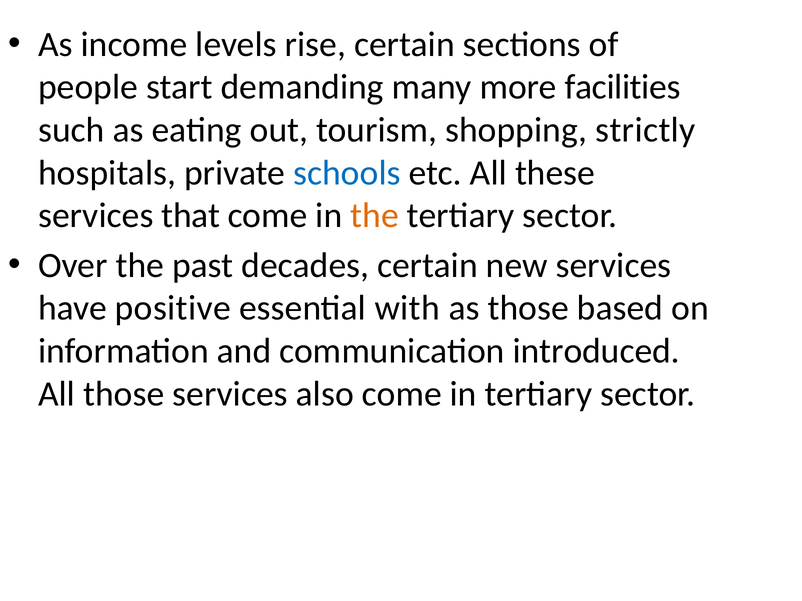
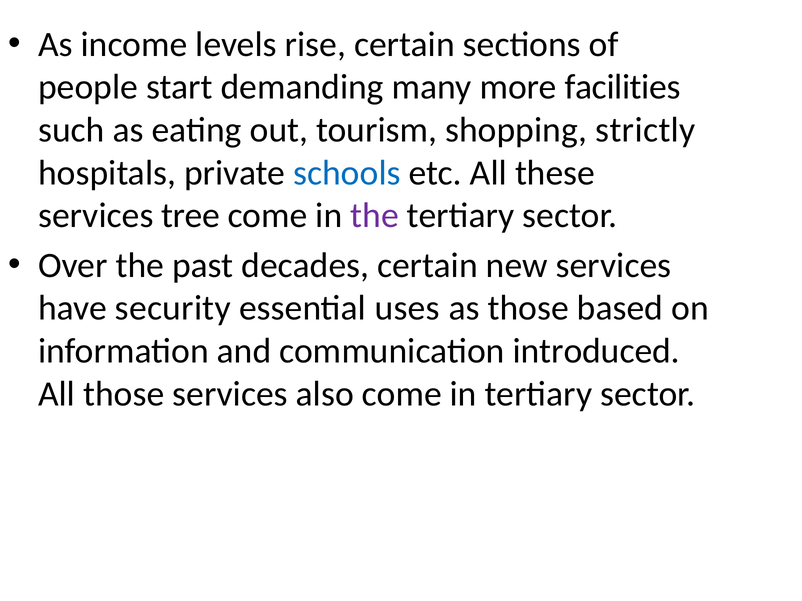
that: that -> tree (191, 216)
the colour: orange -> purple (375, 216)
positive: positive -> security (173, 308)
with: with -> uses (407, 308)
